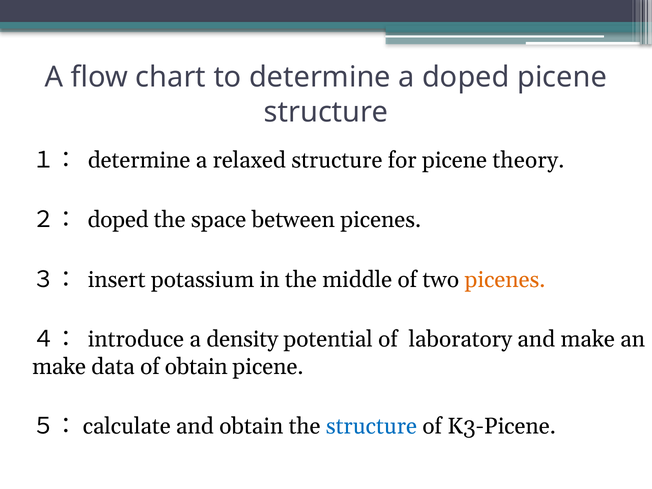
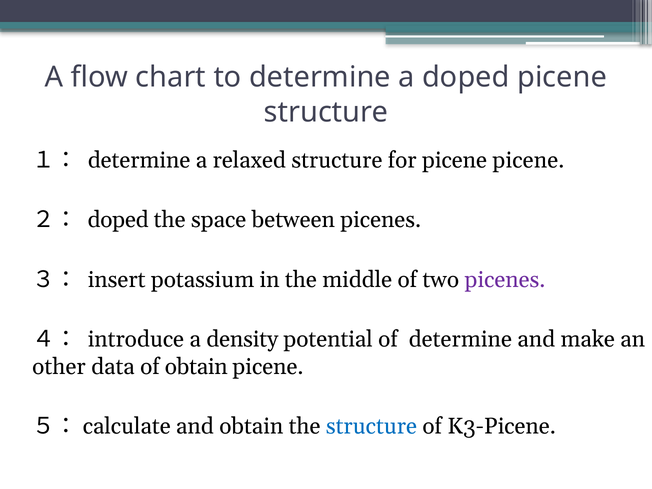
picene theory: theory -> picene (528, 160)
picenes colour: orange -> purple (505, 280)
of laboratory: laboratory -> determine (460, 339)
make: make -> other (59, 367)
